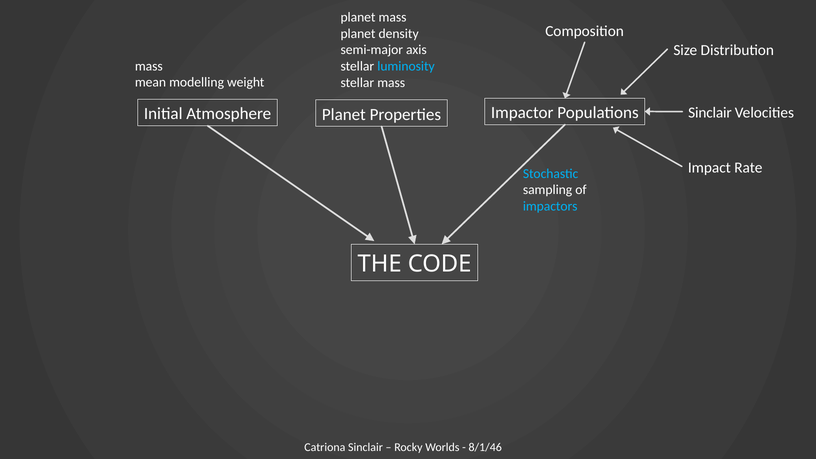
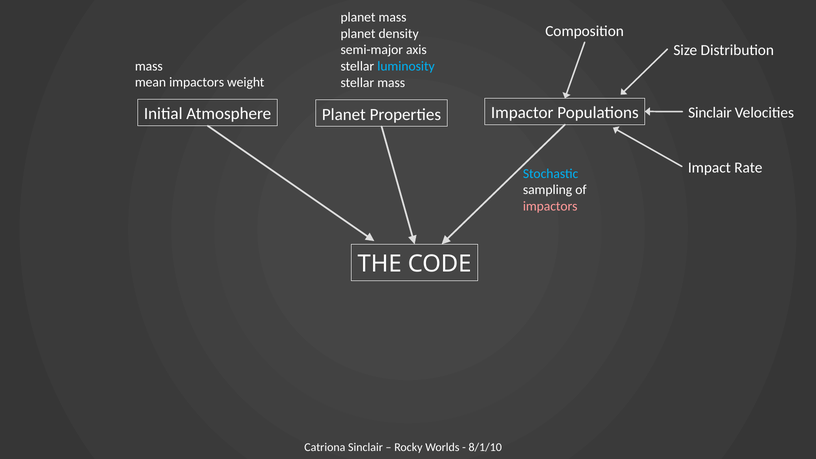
mean modelling: modelling -> impactors (197, 82)
impactors colour: light blue -> pink (550, 206)
8/1/46: 8/1/46 -> 8/1/10 (485, 447)
